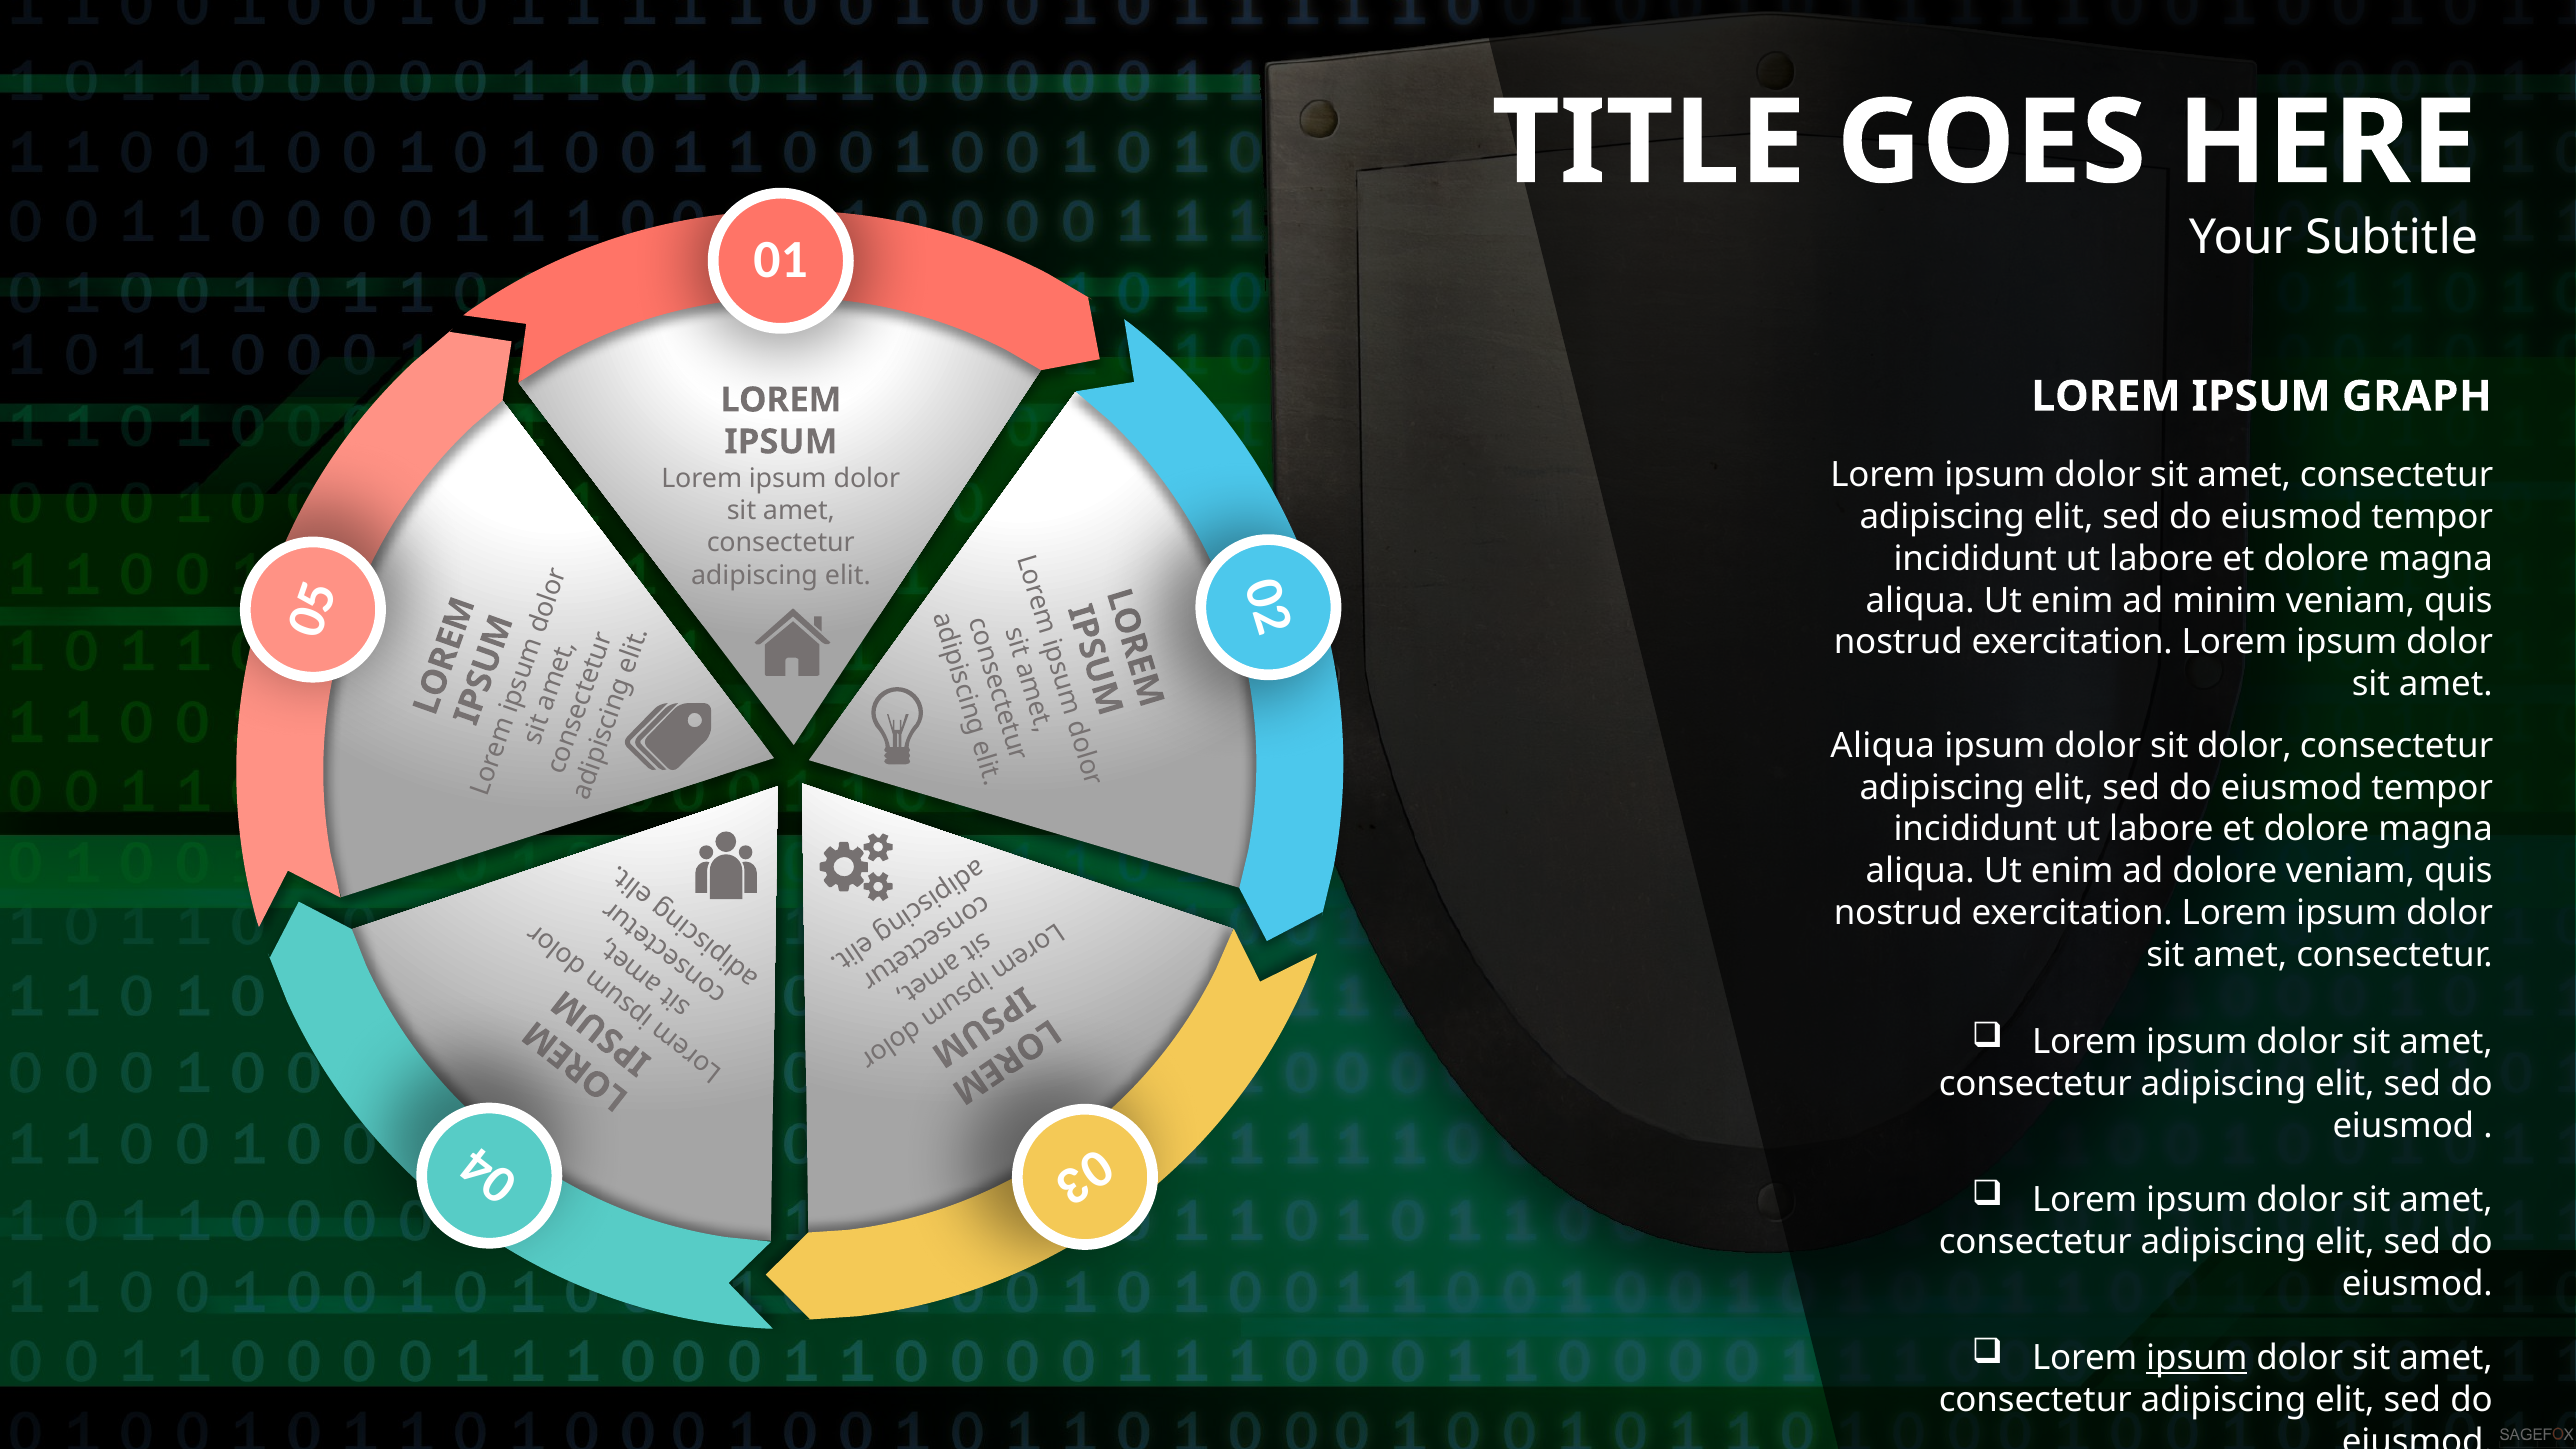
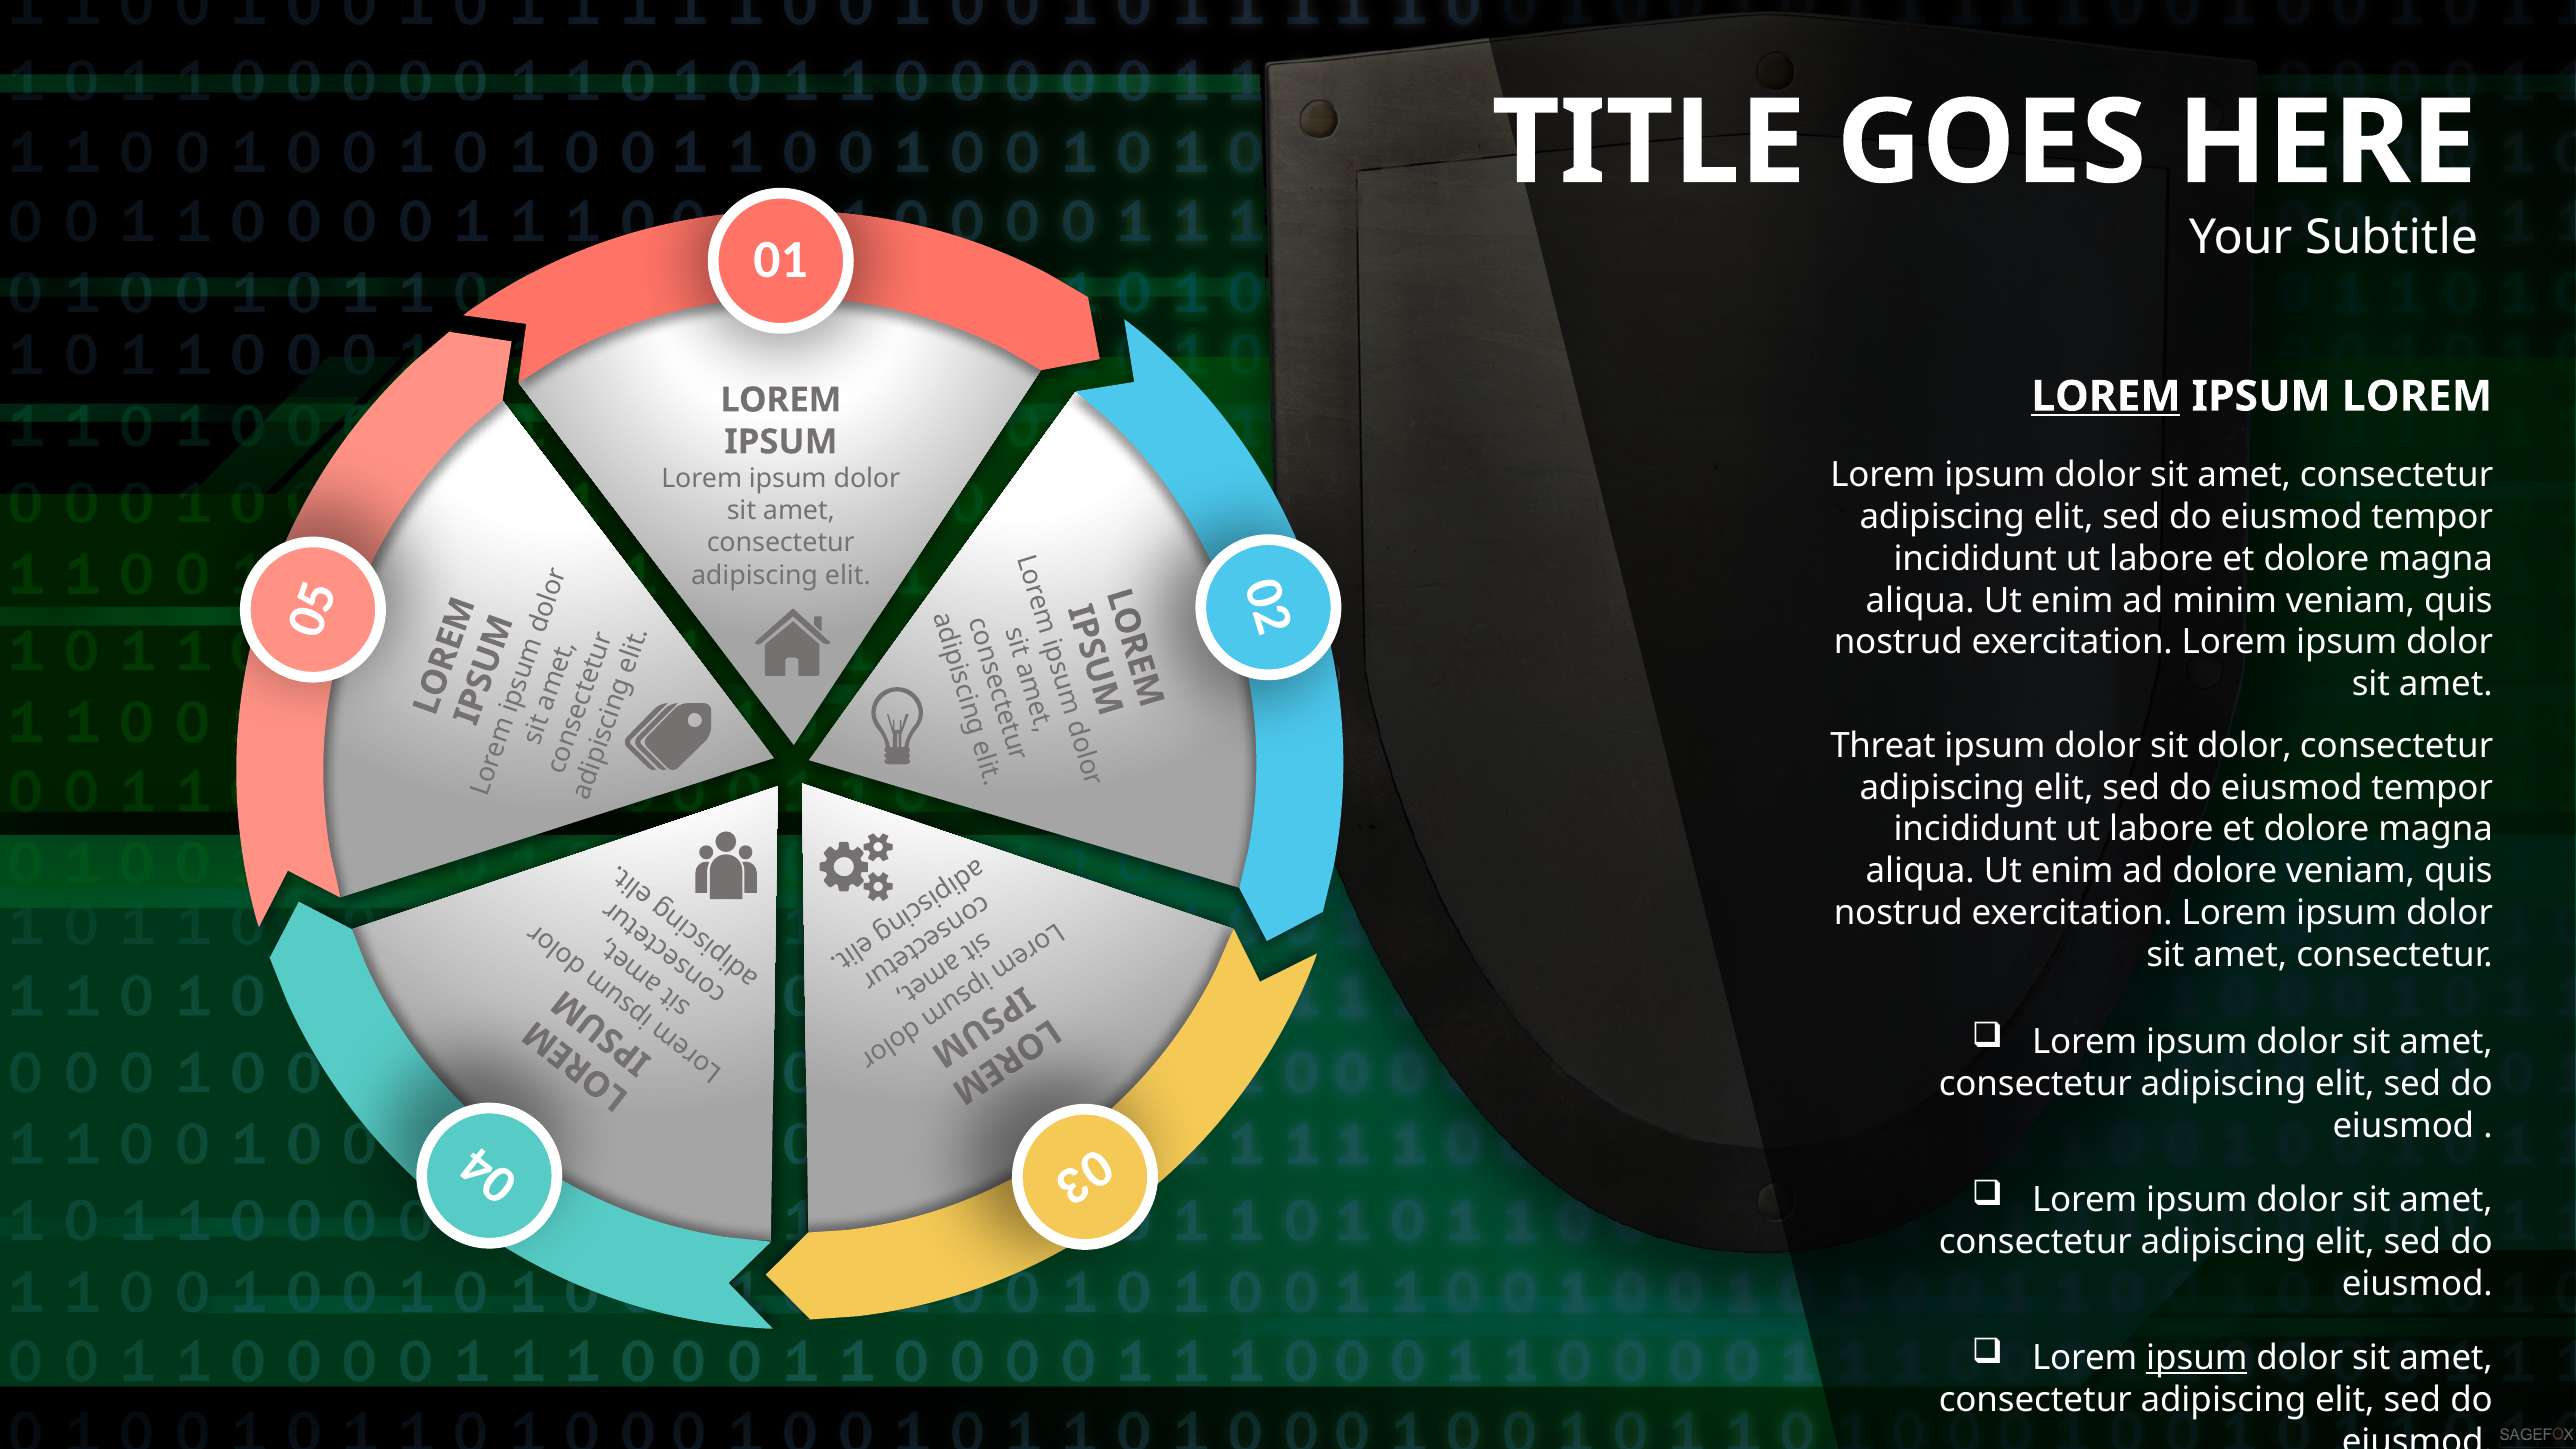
LOREM underline: none -> present (2106, 396)
GRAPH: GRAPH -> LOREM (2417, 396)
Aliqua: Aliqua -> Threat (1883, 746)
